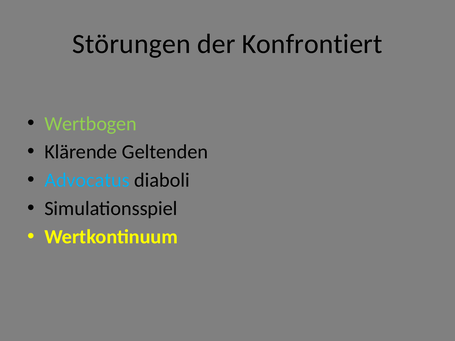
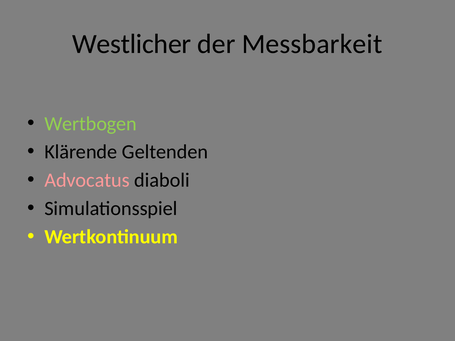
Störungen: Störungen -> Westlicher (132, 44)
Konfrontiert: Konfrontiert -> Messbarkeit (312, 44)
Advocatus colour: light blue -> pink (87, 180)
